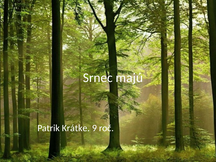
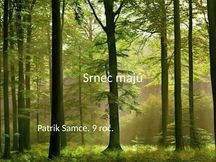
Krátke: Krátke -> Samce (76, 128)
